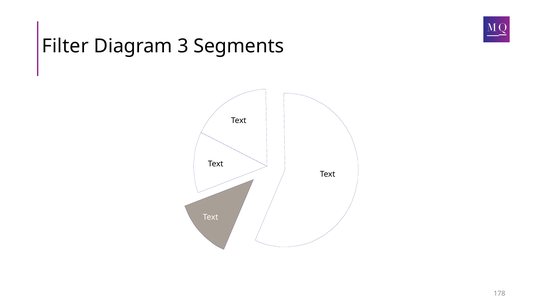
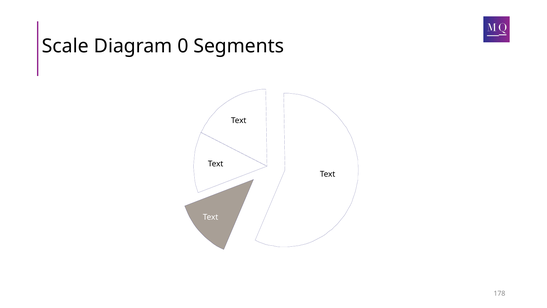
Filter: Filter -> Scale (65, 46)
3: 3 -> 0 (183, 46)
